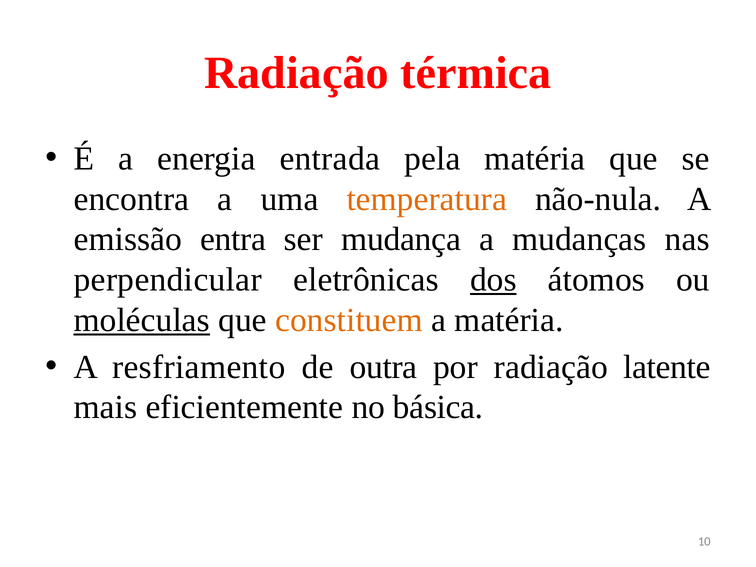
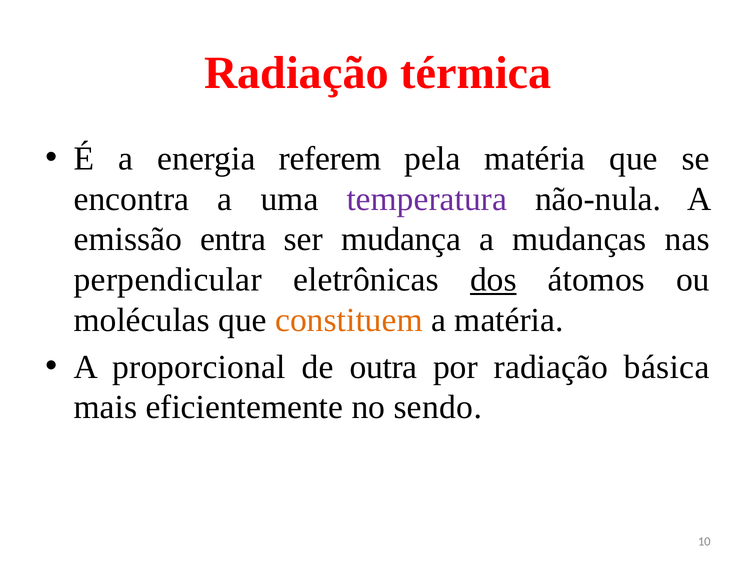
entrada: entrada -> referem (330, 159)
temperatura colour: orange -> purple (427, 199)
moléculas underline: present -> none (142, 320)
resfriamento: resfriamento -> proporcional (199, 367)
latente: latente -> básica (667, 367)
básica: básica -> sendo (438, 407)
